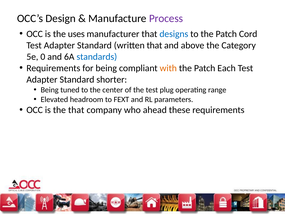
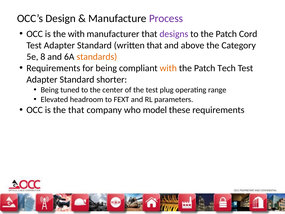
the uses: uses -> with (76, 34)
designs colour: blue -> purple (174, 34)
0: 0 -> 8 (43, 57)
standards colour: blue -> orange (97, 57)
Each: Each -> Tech (227, 68)
ahead: ahead -> model (155, 110)
